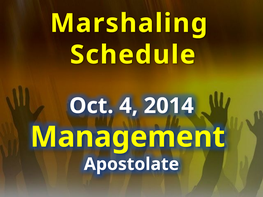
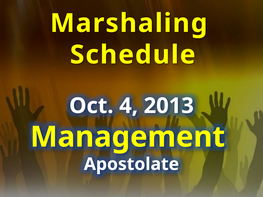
2014: 2014 -> 2013 (169, 106)
